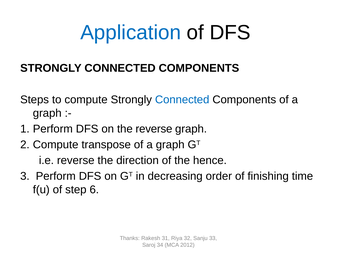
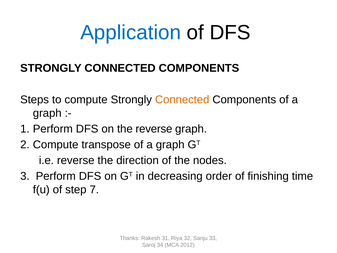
Connected colour: blue -> orange (182, 100)
hence: hence -> nodes (210, 160)
6: 6 -> 7 (94, 189)
